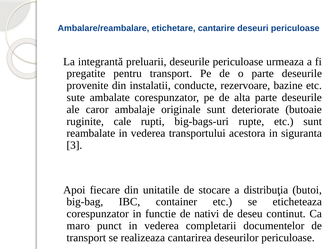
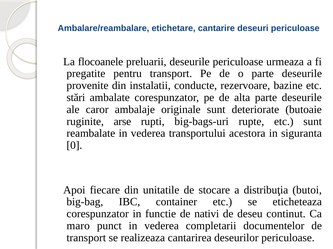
integrantă: integrantă -> flocoanele (101, 62)
sute: sute -> stări (76, 98)
cale: cale -> arse (122, 122)
3: 3 -> 0 (74, 146)
